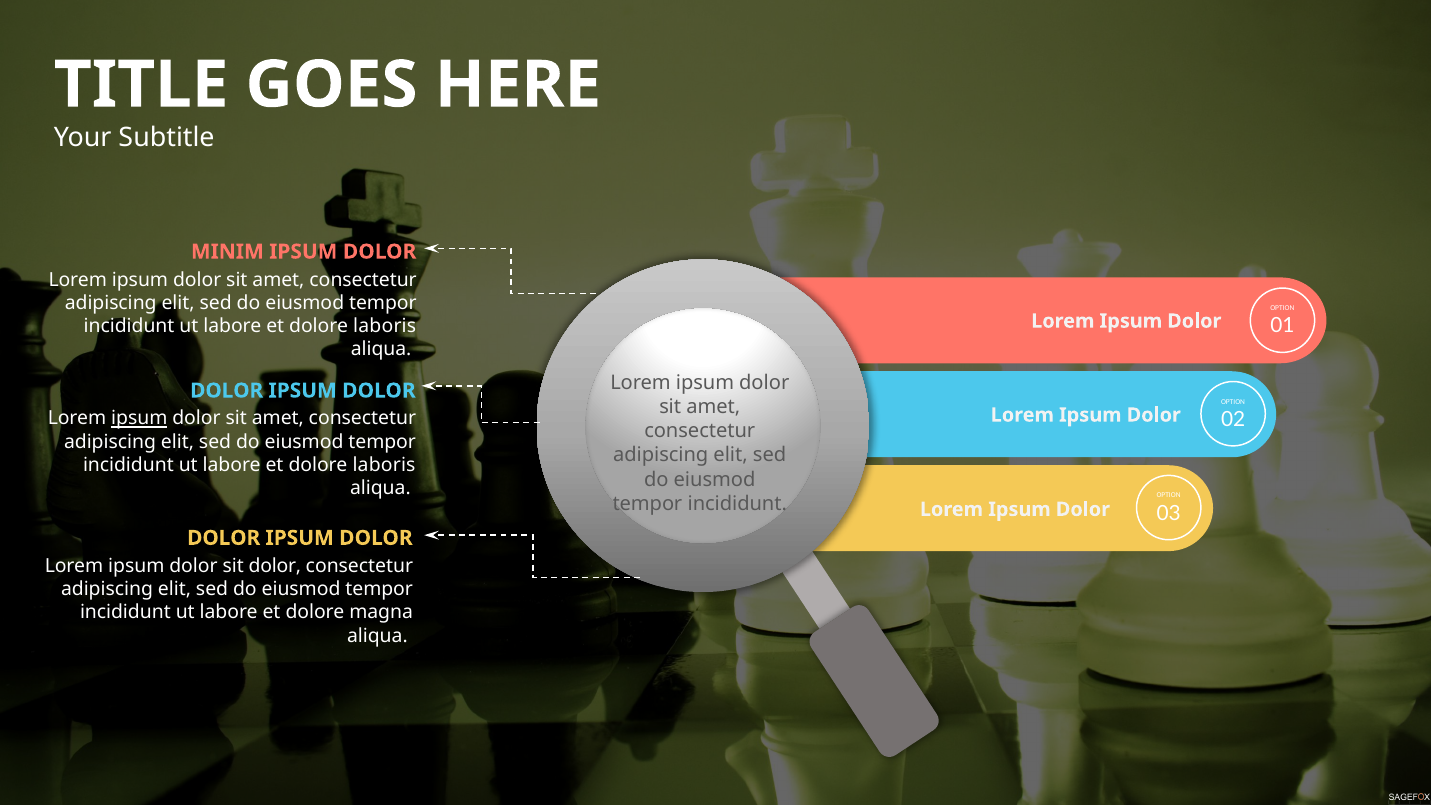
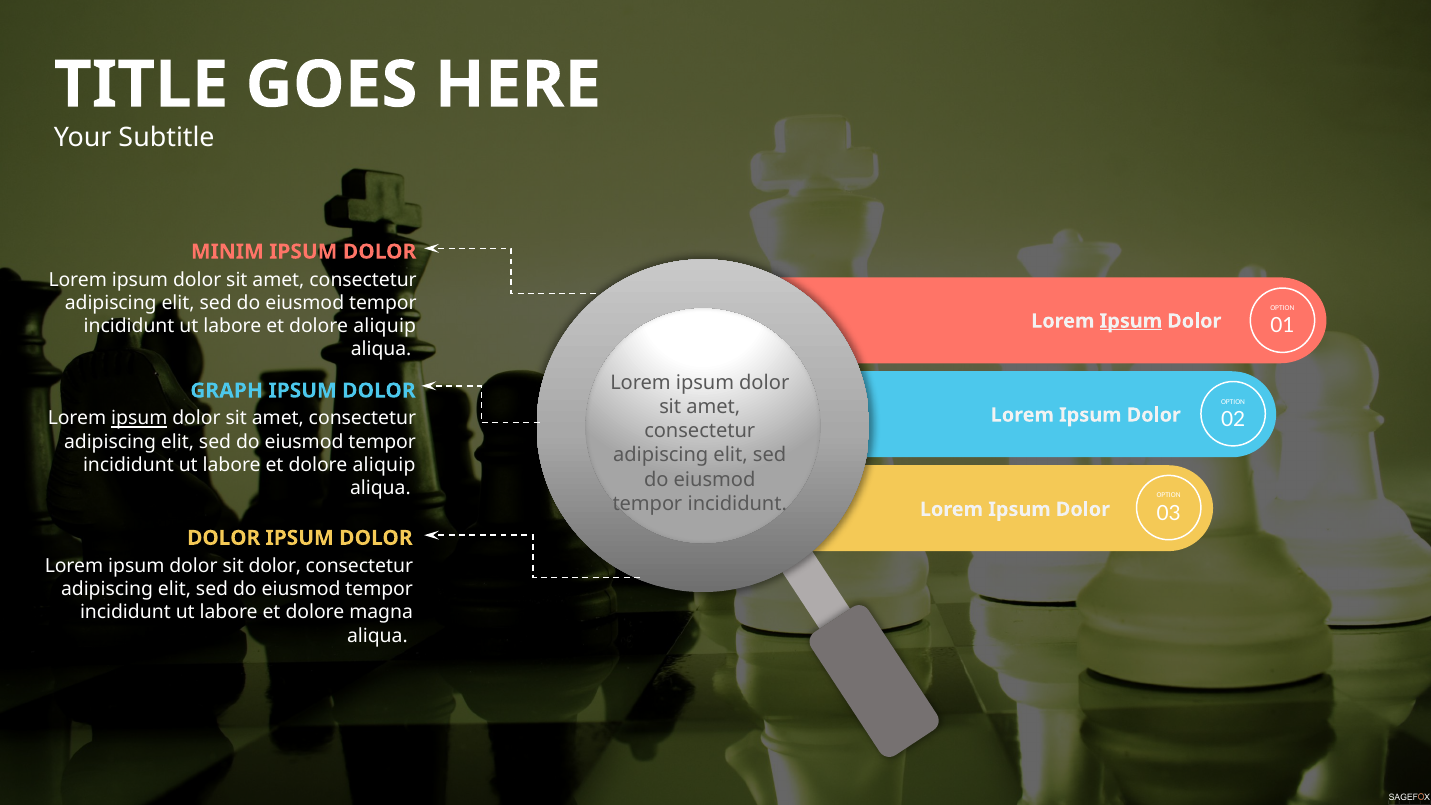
Ipsum underline: none -> present (1131, 321)
laboris: laboris -> aliquip (385, 326)
DOLOR: DOLOR -> GRAPH (227, 391)
laboris: laboris -> aliquip (384, 465)
